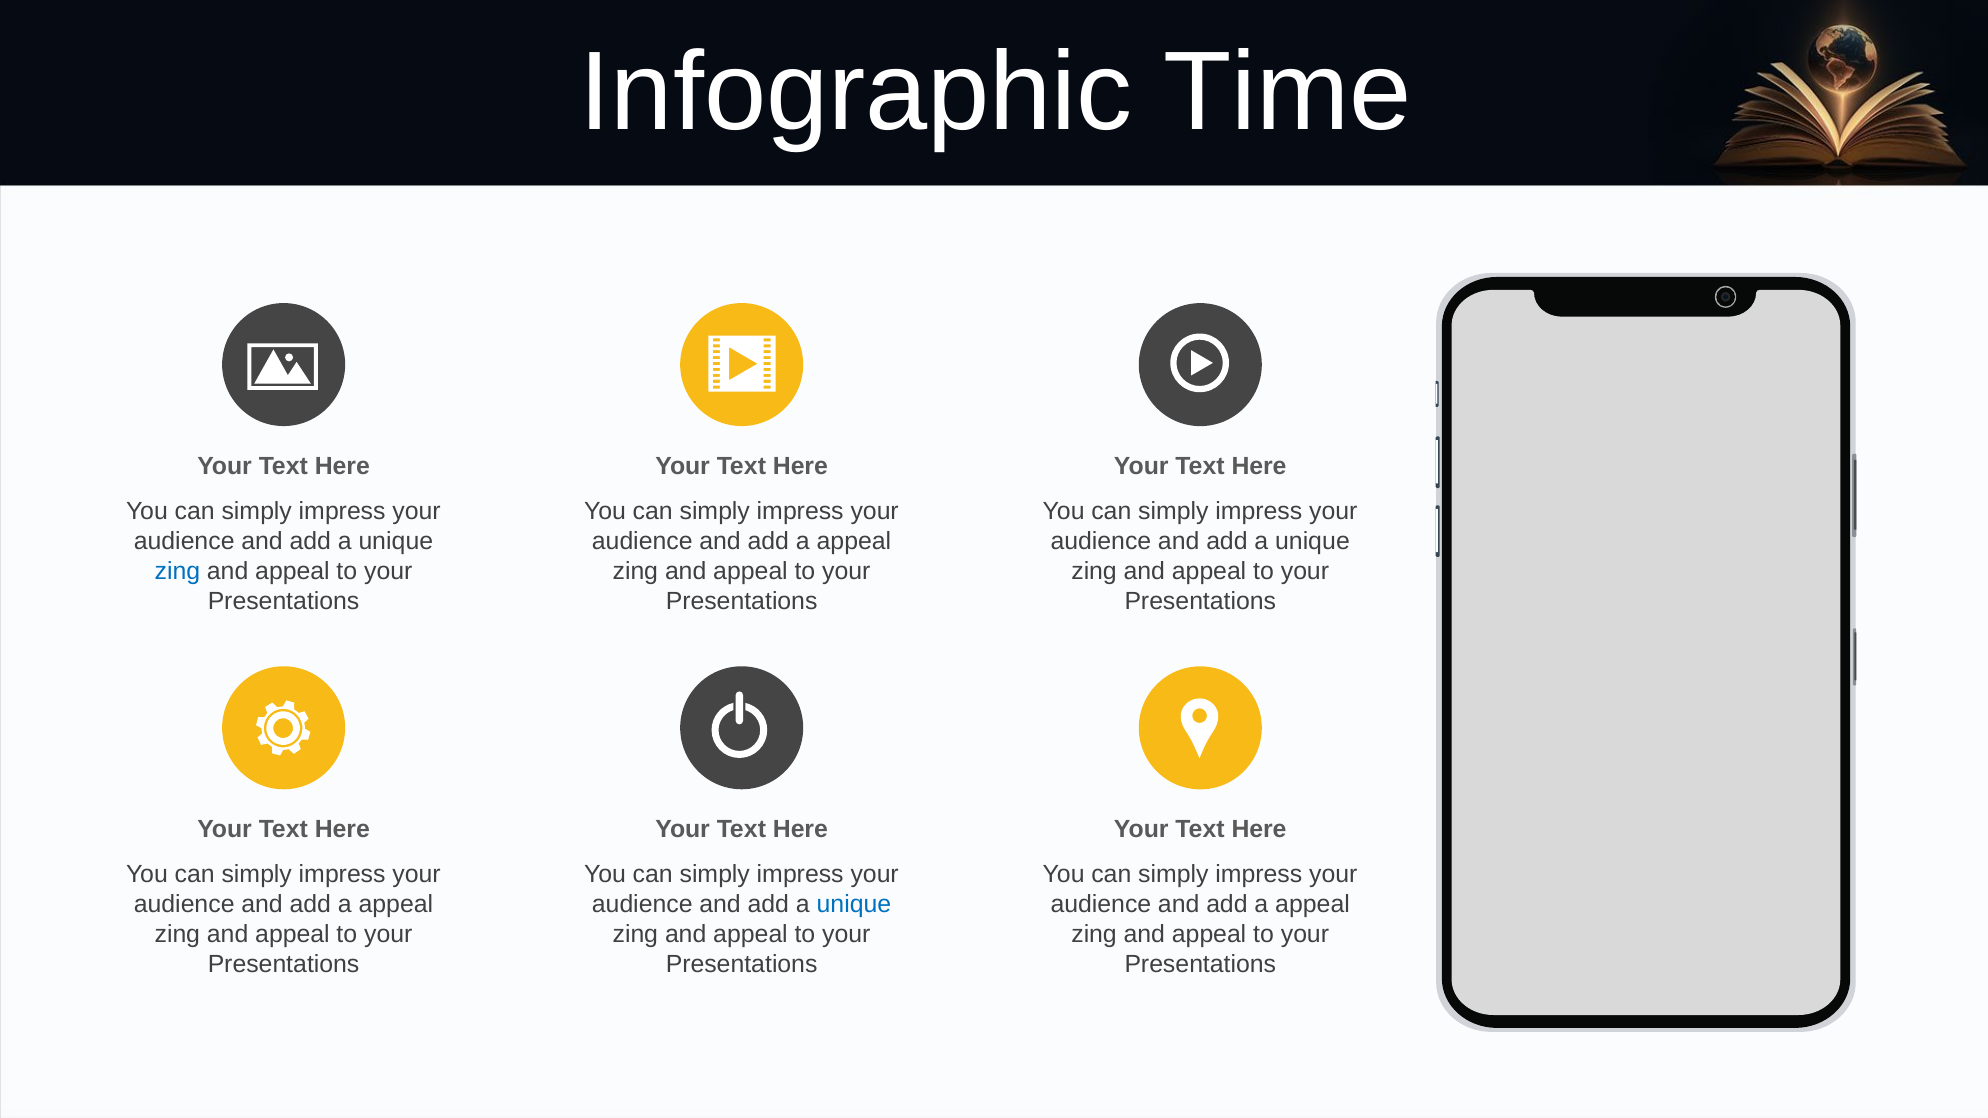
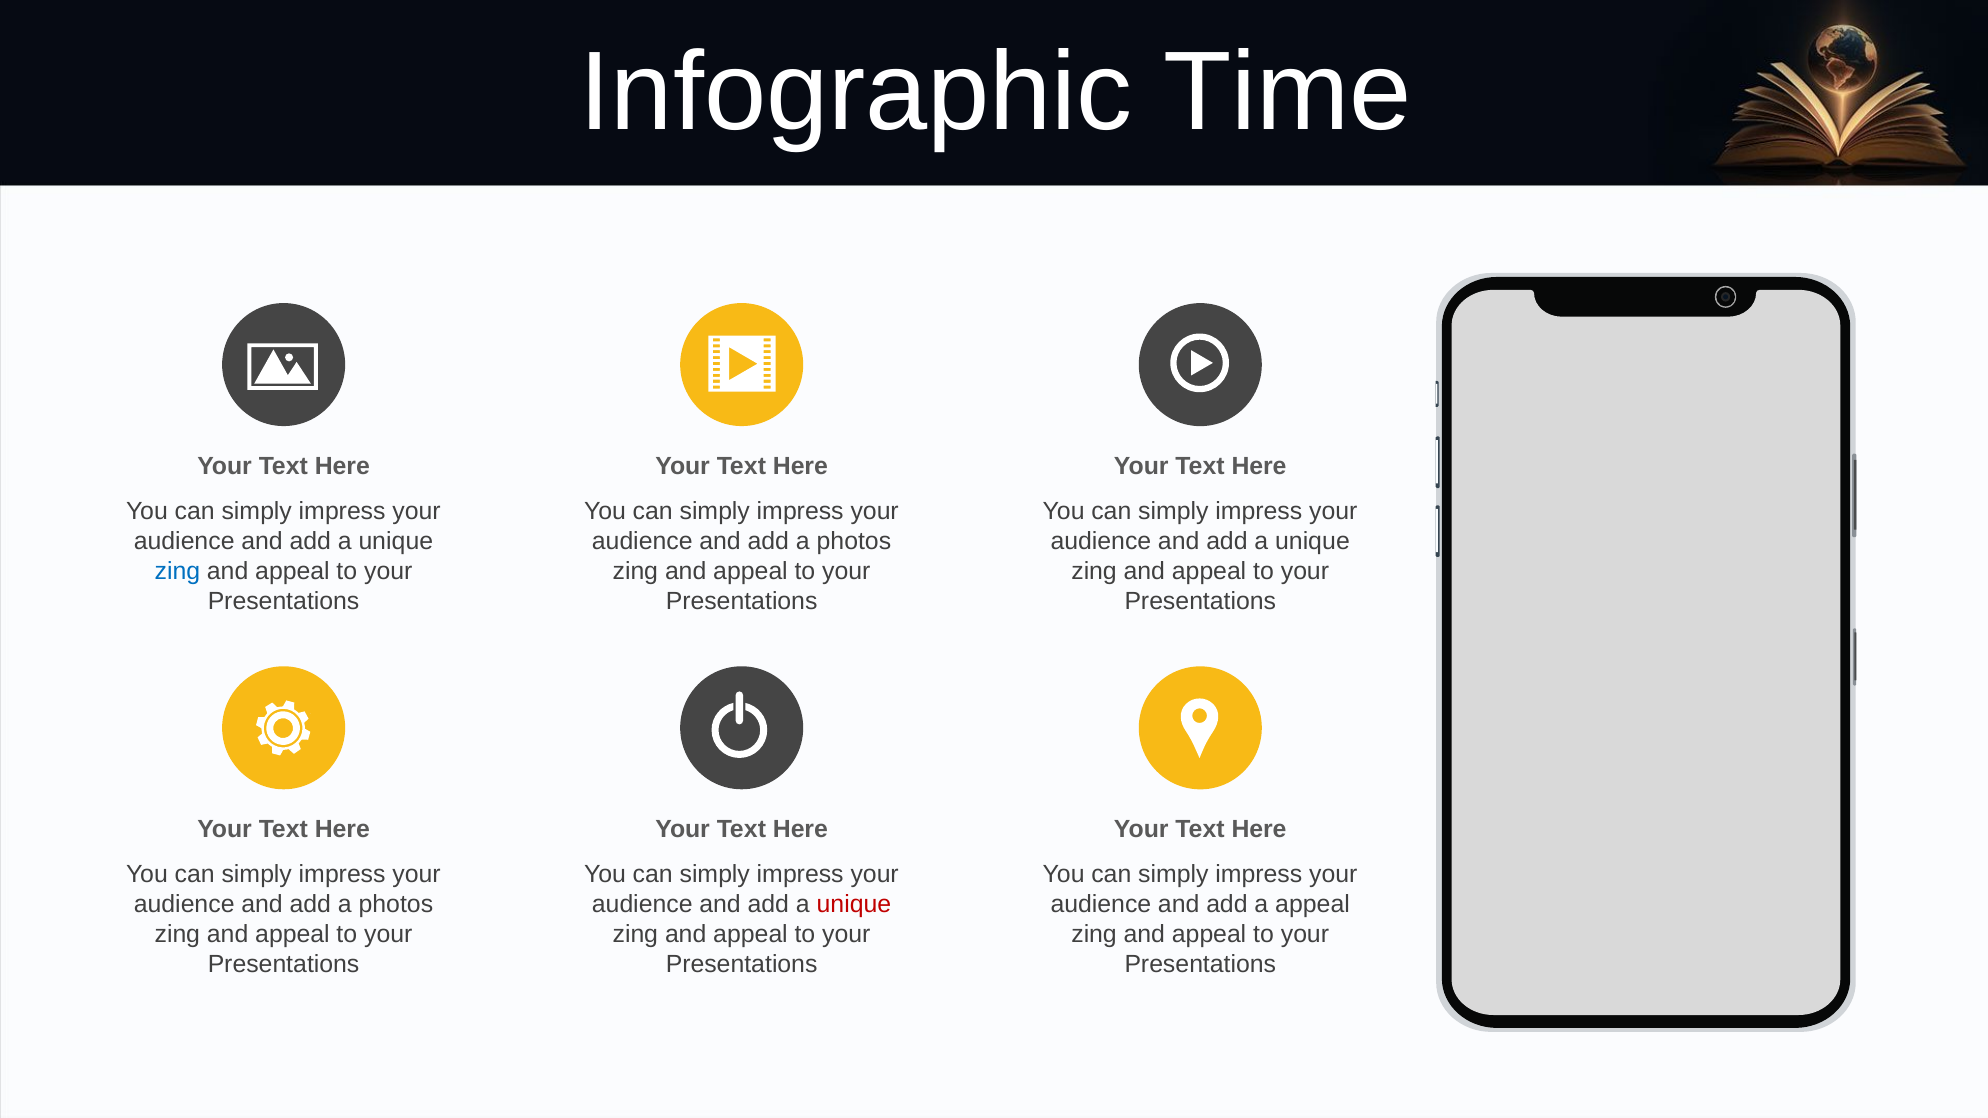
appeal: appeal -> photos (854, 541)
appeal: appeal -> photos (396, 905)
unique colour: blue -> red (854, 905)
